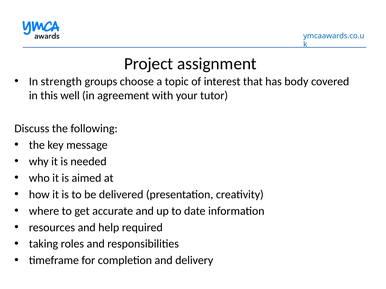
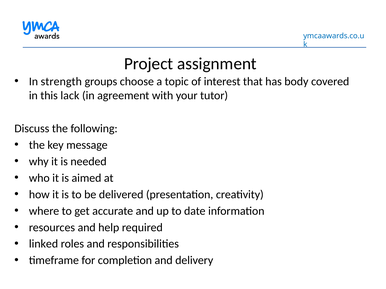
well: well -> lack (70, 96)
taking: taking -> linked (43, 244)
